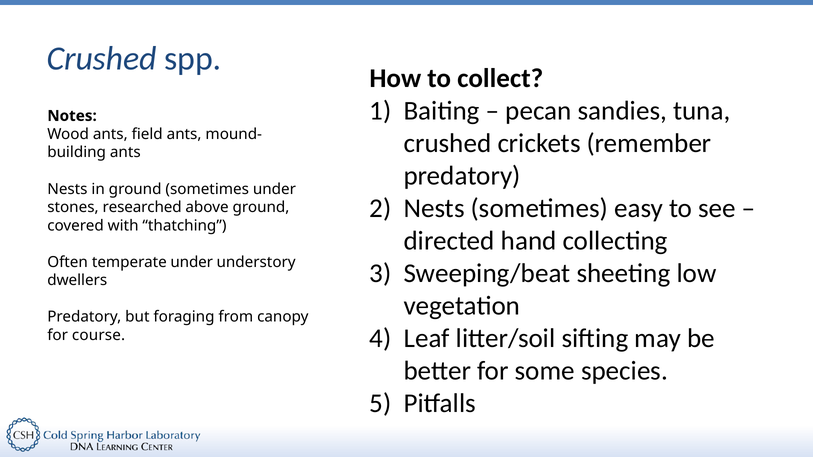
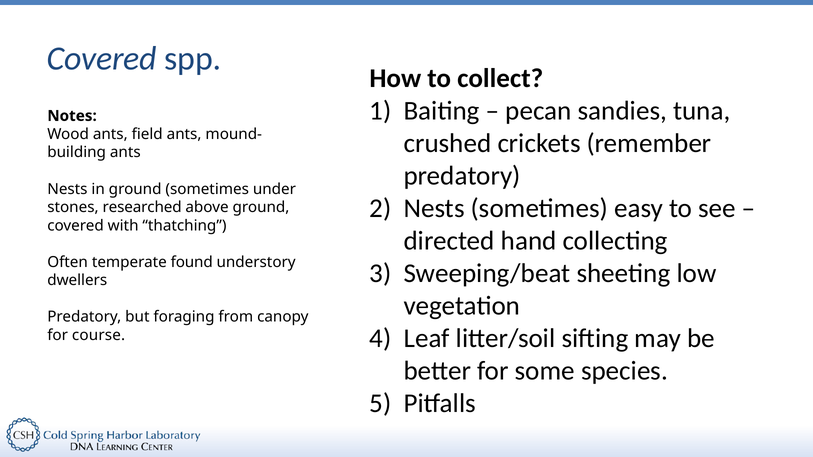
Crushed: Crushed -> Covered (102, 59)
temperate under: under -> found (192, 262)
